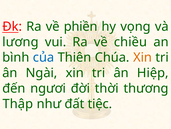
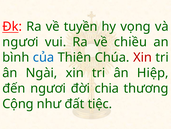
phiền: phiền -> tuyền (81, 26)
lương: lương -> ngươi (20, 42)
Xin colour: orange -> red (143, 57)
thời: thời -> chia (107, 88)
Thập: Thập -> Cộng (18, 103)
